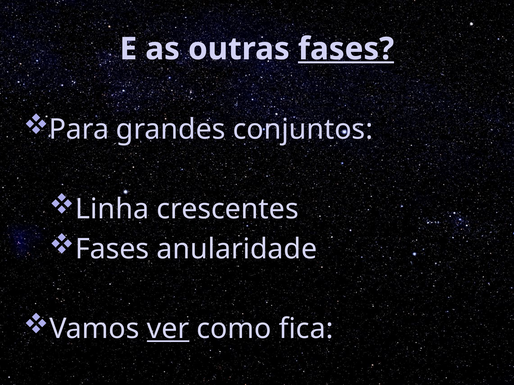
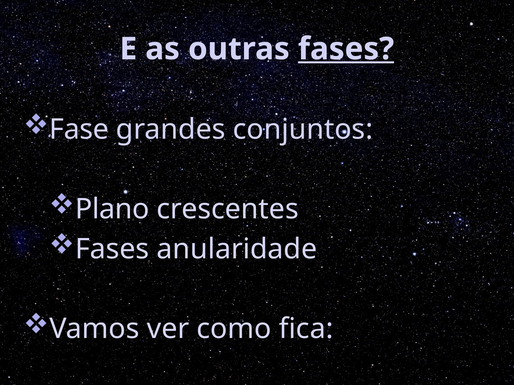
Para: Para -> Fase (79, 129)
Linha: Linha -> Plano (112, 209)
ver underline: present -> none (168, 329)
